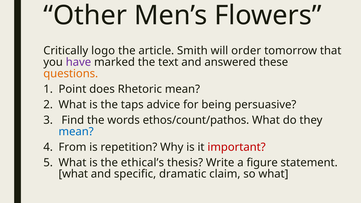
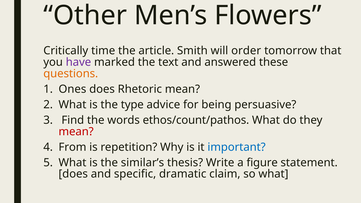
logo: logo -> time (103, 51)
Point: Point -> Ones (72, 89)
taps: taps -> type (132, 105)
mean colour: blue -> red (76, 132)
important colour: red -> blue (237, 147)
ethical’s: ethical’s -> similar’s (142, 163)
what: what -> does (73, 174)
